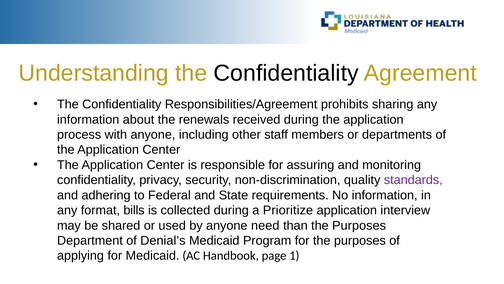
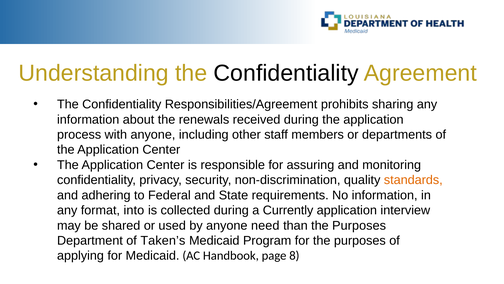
standards colour: purple -> orange (413, 180)
bills: bills -> into (134, 210)
Prioritize: Prioritize -> Currently (288, 210)
Denial’s: Denial’s -> Taken’s (163, 240)
1: 1 -> 8 (294, 255)
